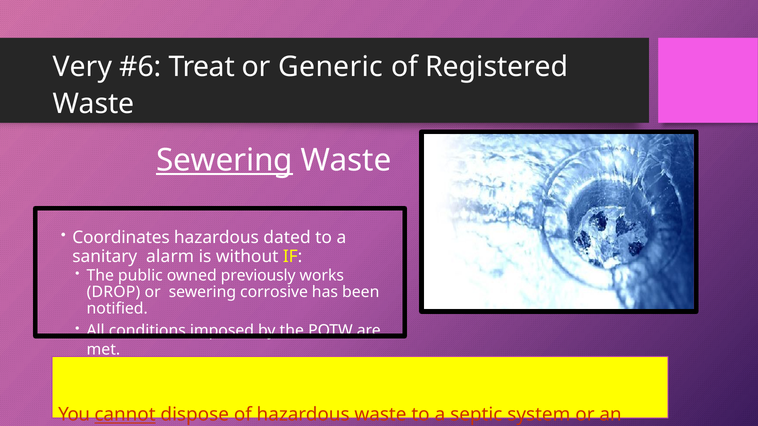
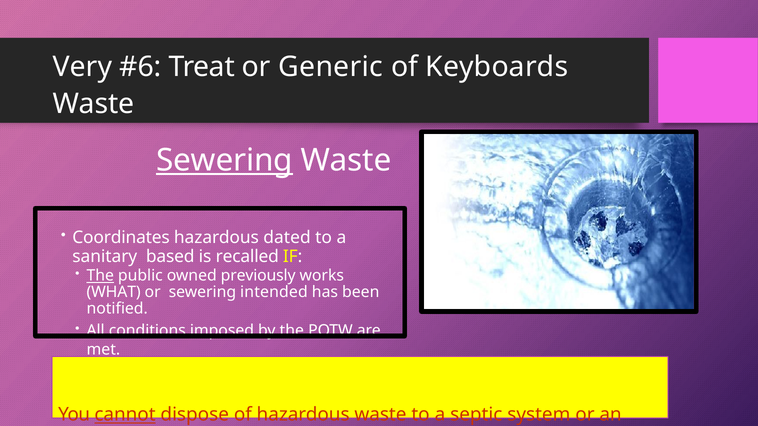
Registered: Registered -> Keyboards (497, 67)
alarm: alarm -> based (170, 257)
without: without -> recalled (247, 257)
The underline: none -> present (100, 276)
DROP: DROP -> WHAT (114, 293)
corrosive: corrosive -> intended (274, 293)
